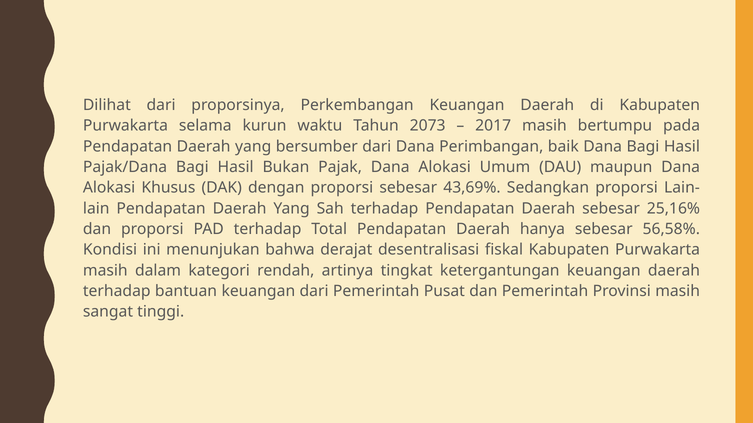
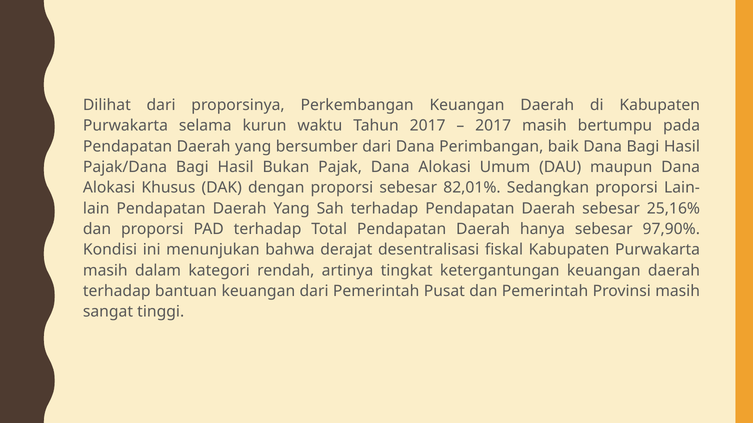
Tahun 2073: 2073 -> 2017 (428, 126)
43,69%: 43,69% -> 82,01% (472, 188)
56,58%: 56,58% -> 97,90% (671, 229)
